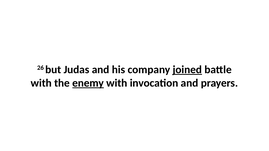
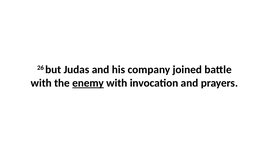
joined underline: present -> none (187, 70)
